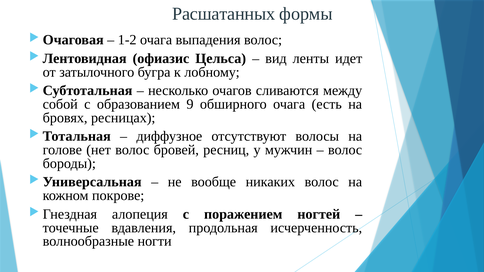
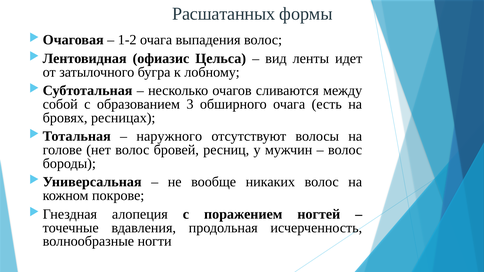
9: 9 -> 3 (190, 104)
диффузное: диффузное -> наружного (169, 136)
